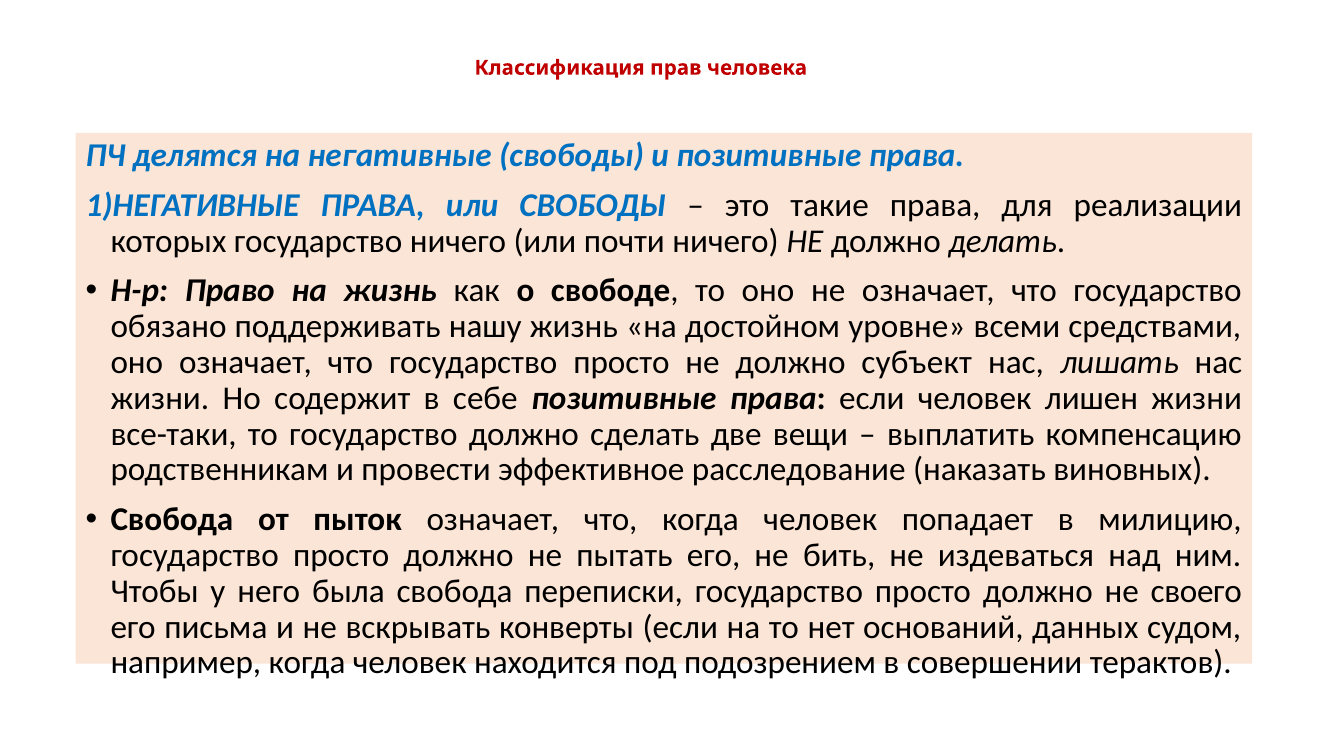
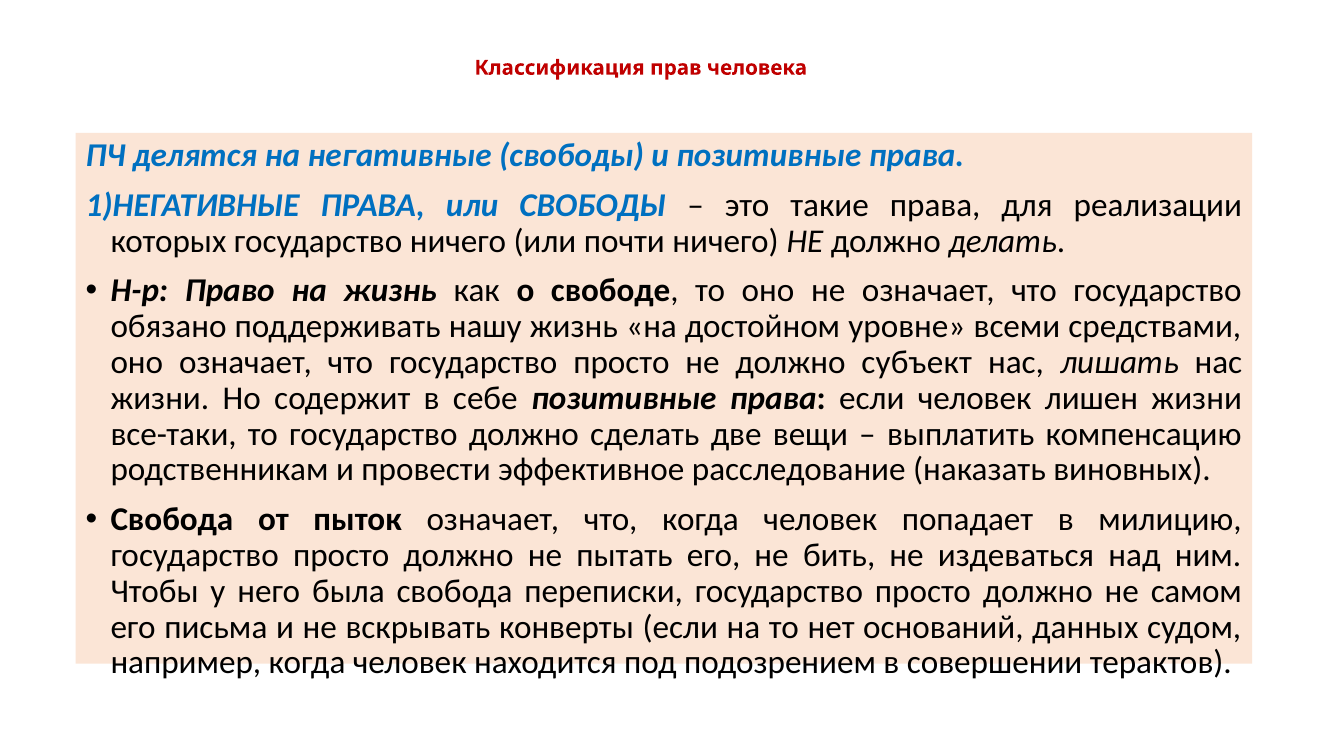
своего: своего -> самом (1196, 591)
